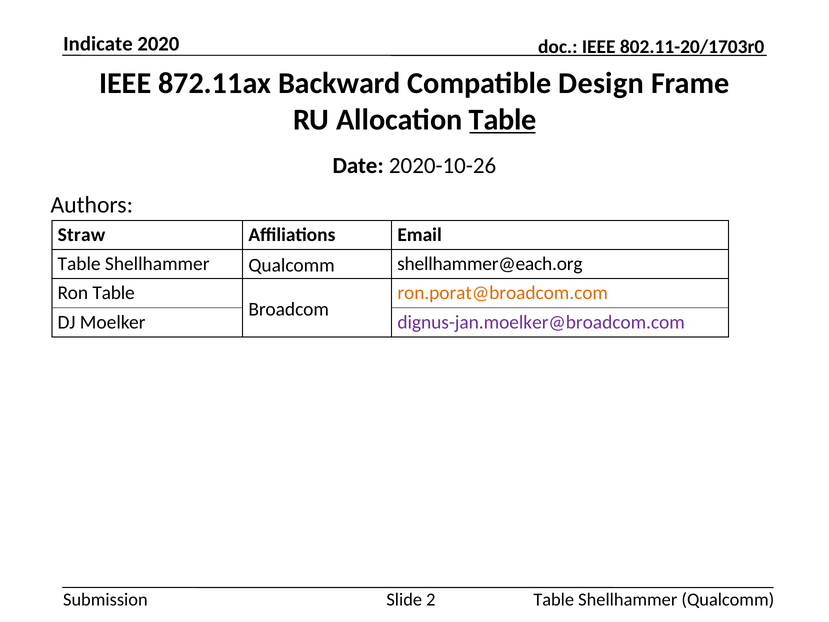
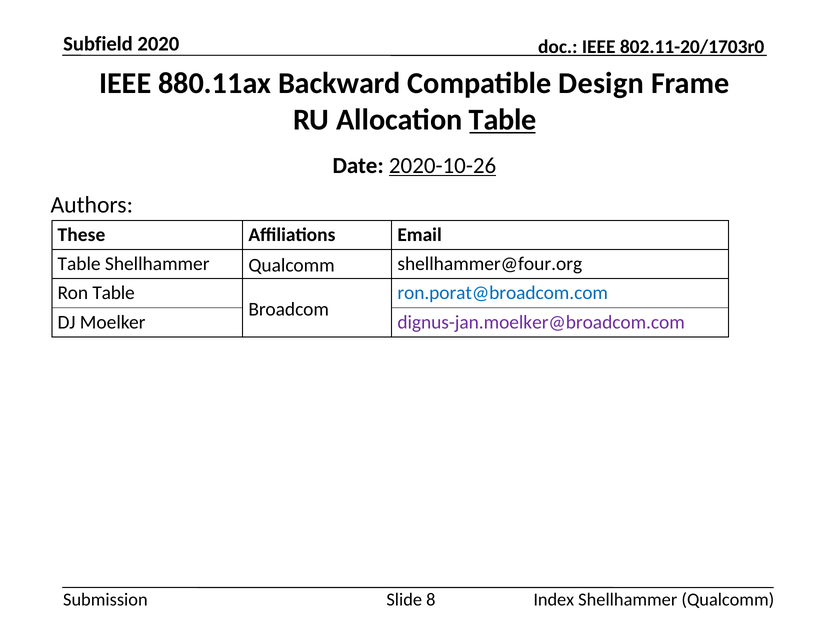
Indicate: Indicate -> Subfield (98, 44)
872.11ax: 872.11ax -> 880.11ax (215, 83)
2020-10-26 underline: none -> present (443, 166)
Straw: Straw -> These (81, 235)
shellhammer@each.org: shellhammer@each.org -> shellhammer@four.org (490, 264)
ron.porat@broadcom.com colour: orange -> blue (503, 293)
2: 2 -> 8 (431, 599)
Table: Table -> Index (554, 599)
